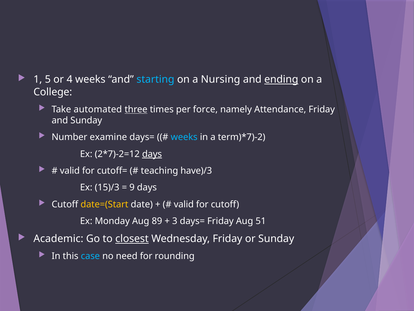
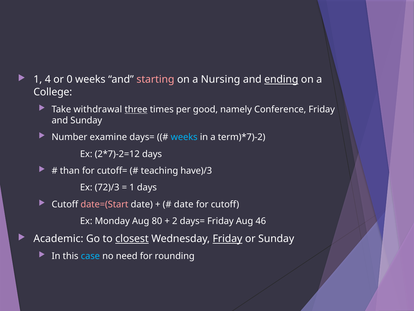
5: 5 -> 4 (48, 79)
4: 4 -> 0 (70, 79)
starting colour: light blue -> pink (155, 79)
automated: automated -> withdrawal (98, 109)
force: force -> good (205, 109)
Attendance: Attendance -> Conference (280, 109)
days underline: present -> none (152, 154)
valid: valid -> than (70, 171)
15)/3: 15)/3 -> 72)/3 (107, 187)
9: 9 -> 1 (132, 187)
date=(Start colour: yellow -> pink (104, 204)
valid: valid -> date (184, 204)
89: 89 -> 80 (157, 221)
3: 3 -> 2 (175, 221)
51: 51 -> 46 (261, 221)
Friday underline: none -> present (227, 238)
